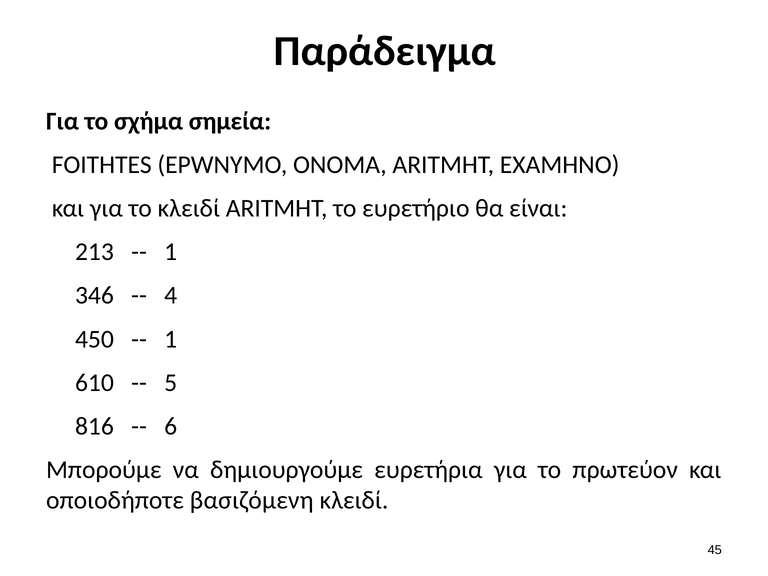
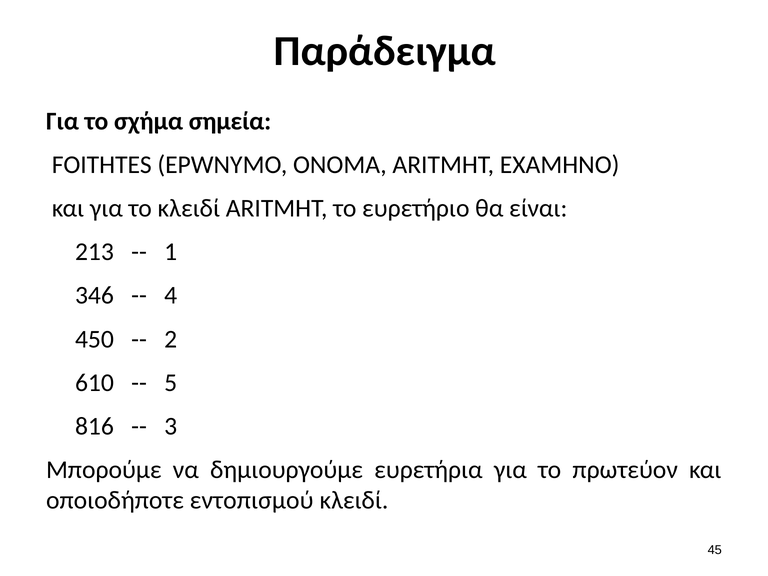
1: 1 -> 2 (171, 339)
6: 6 -> 3 (171, 426)
βασιζόμενη: βασιζόμενη -> εντοπισμού (252, 500)
